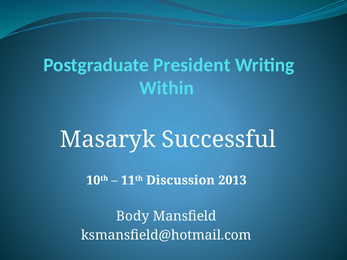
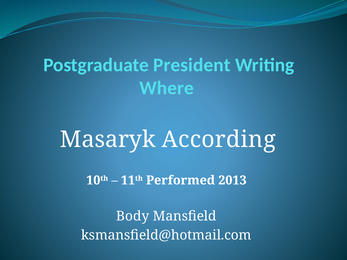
Within: Within -> Where (167, 88)
Successful: Successful -> According (219, 140)
Discussion: Discussion -> Performed (181, 180)
